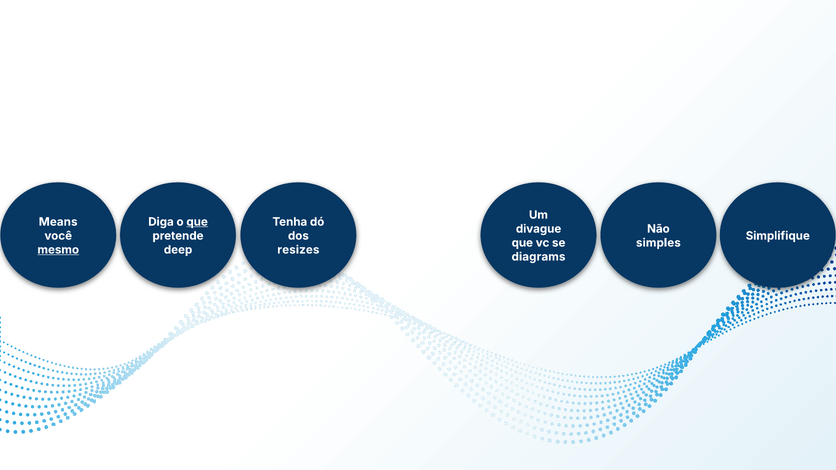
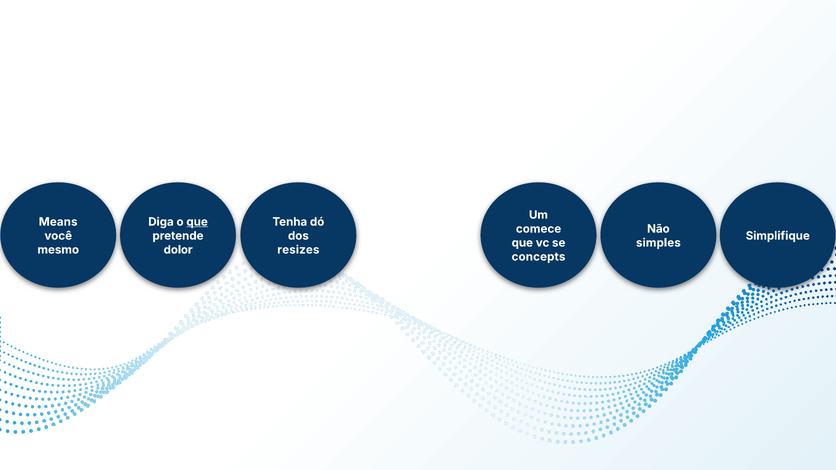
divague: divague -> comece (539, 229)
mesmo underline: present -> none (58, 250)
deep: deep -> dolor (178, 250)
diagrams: diagrams -> concepts (538, 257)
